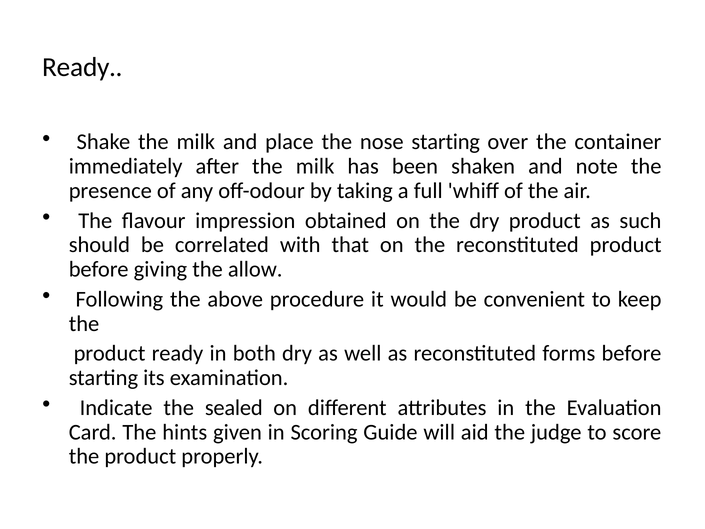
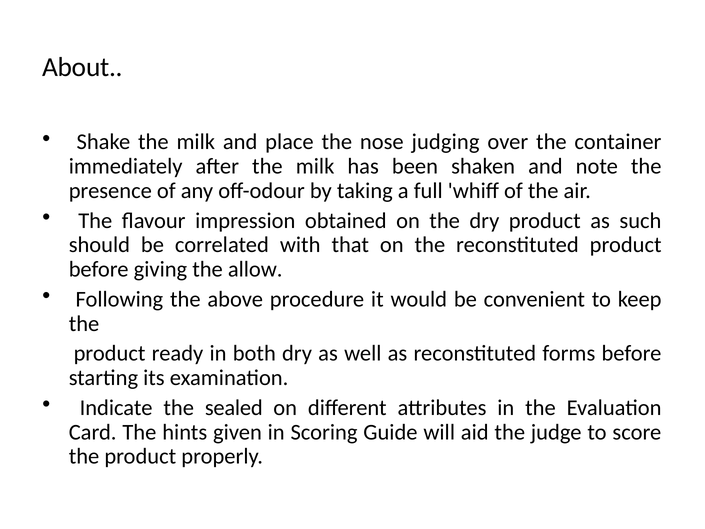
Ready: Ready -> About (83, 67)
nose starting: starting -> judging (446, 142)
